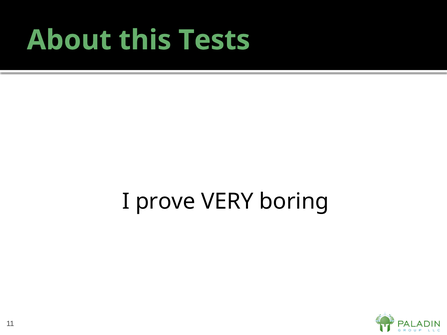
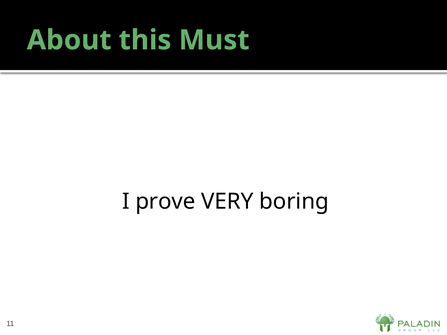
Tests: Tests -> Must (214, 40)
